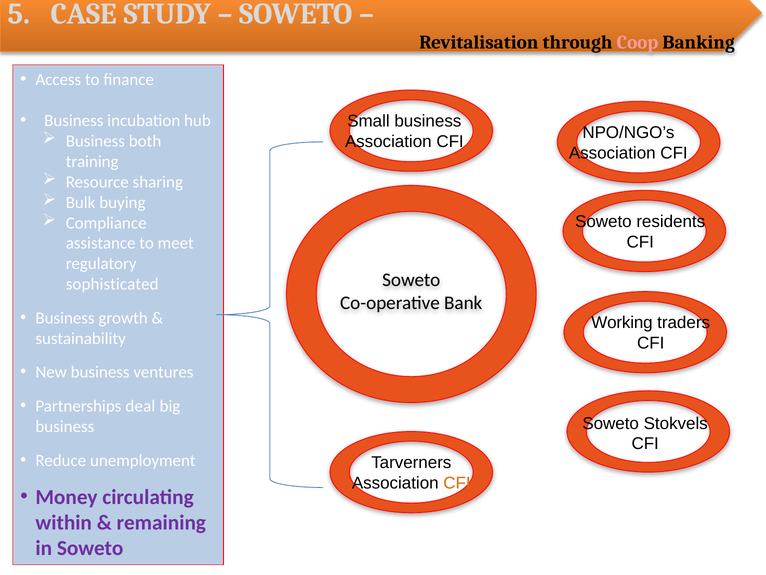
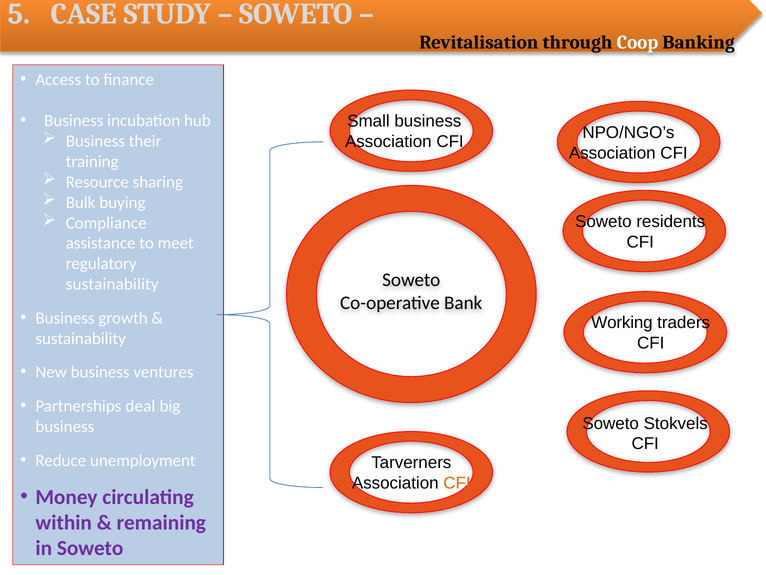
Coop colour: pink -> white (637, 42)
both: both -> their (145, 141)
sophisticated: sophisticated -> sustainability (112, 284)
